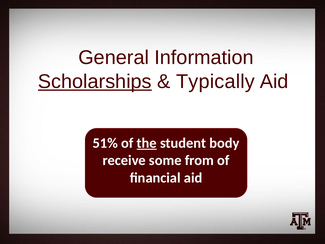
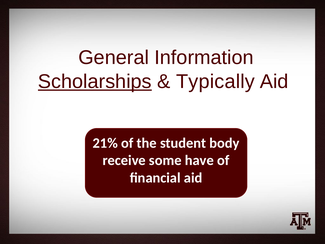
51%: 51% -> 21% (105, 143)
the underline: present -> none (147, 143)
from: from -> have (199, 160)
